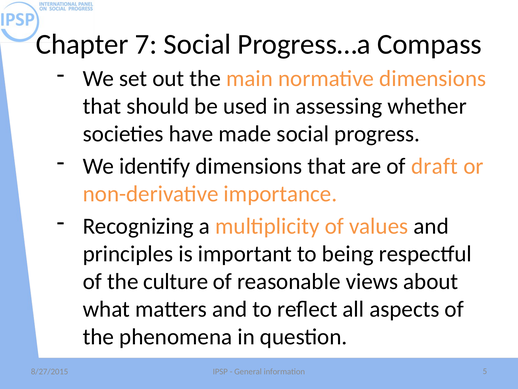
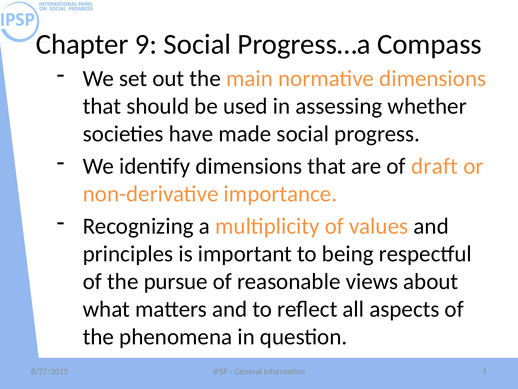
7: 7 -> 9 (146, 44)
culture: culture -> pursue (176, 281)
